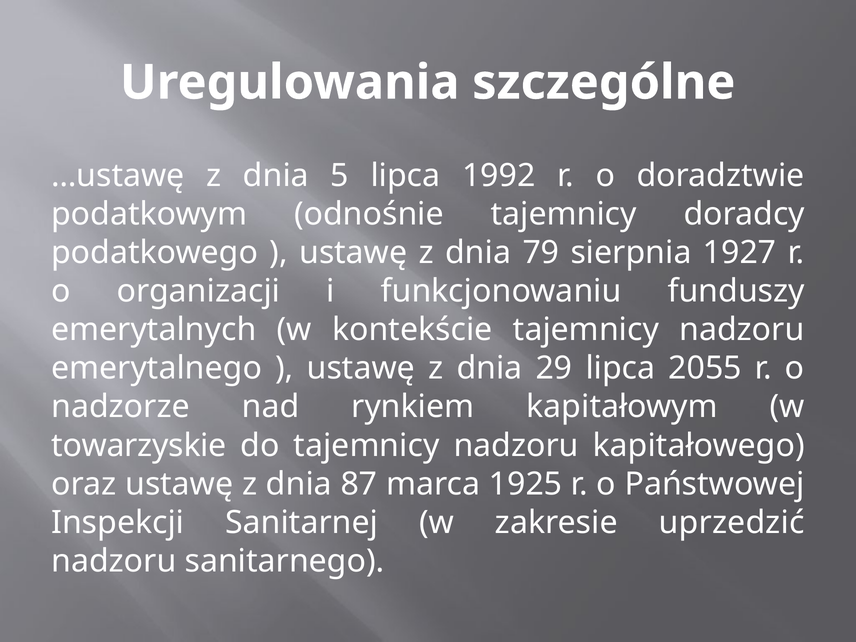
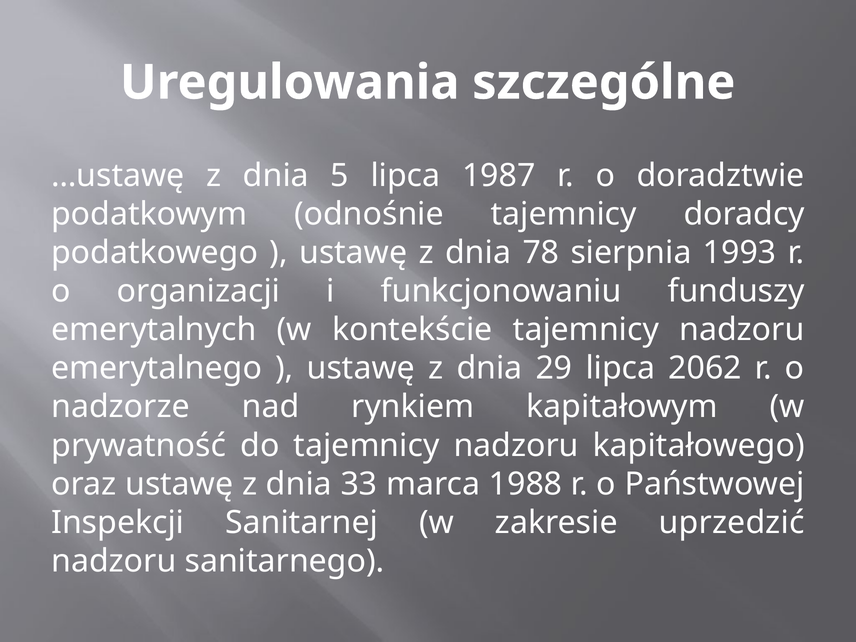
1992: 1992 -> 1987 (499, 176)
79: 79 -> 78 (541, 253)
1927: 1927 -> 1993 (740, 253)
2055: 2055 -> 2062 (705, 368)
towarzyskie: towarzyskie -> prywatność (139, 445)
87: 87 -> 33 (359, 484)
1925: 1925 -> 1988 (526, 484)
